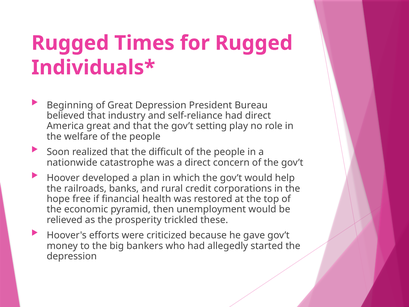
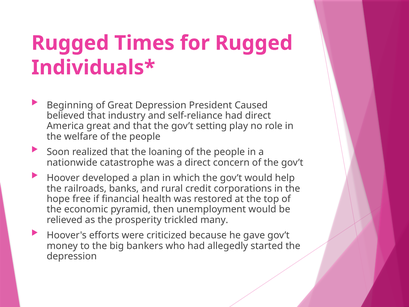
Bureau: Bureau -> Caused (251, 105)
difficult: difficult -> loaning (165, 152)
these: these -> many (214, 220)
